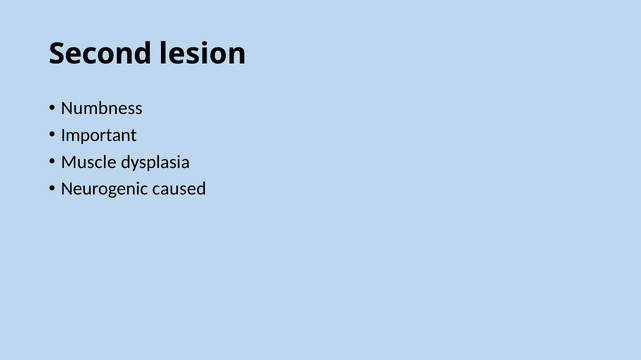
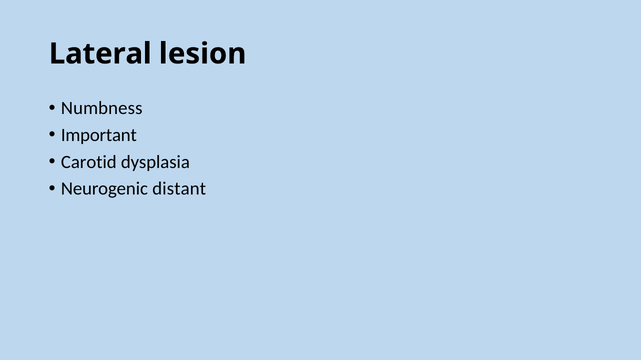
Second: Second -> Lateral (100, 54)
Muscle: Muscle -> Carotid (89, 162)
caused: caused -> distant (179, 189)
